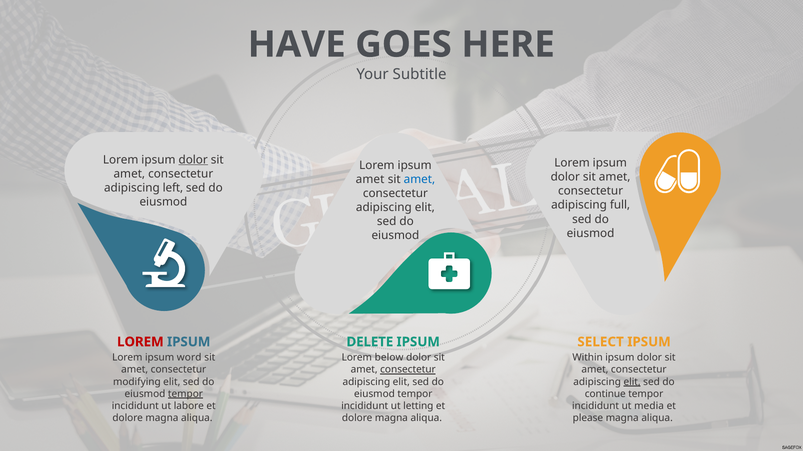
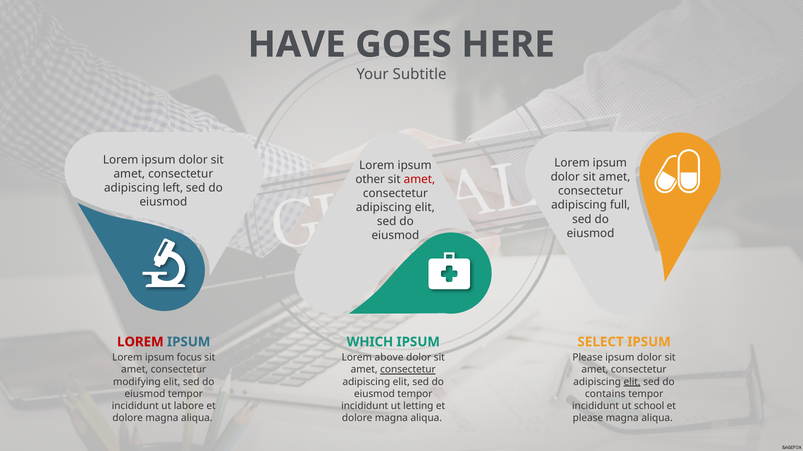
dolor underline: present -> none (193, 160)
amet: amet -> other (370, 180)
amet colour: blue -> red (419, 180)
DELETE: DELETE -> WHICH (370, 342)
word: word -> focus (189, 358)
below: below -> above (389, 358)
Within: Within -> Please (588, 358)
tempor underline: present -> none (185, 394)
continue: continue -> contains (605, 394)
media: media -> school (649, 406)
